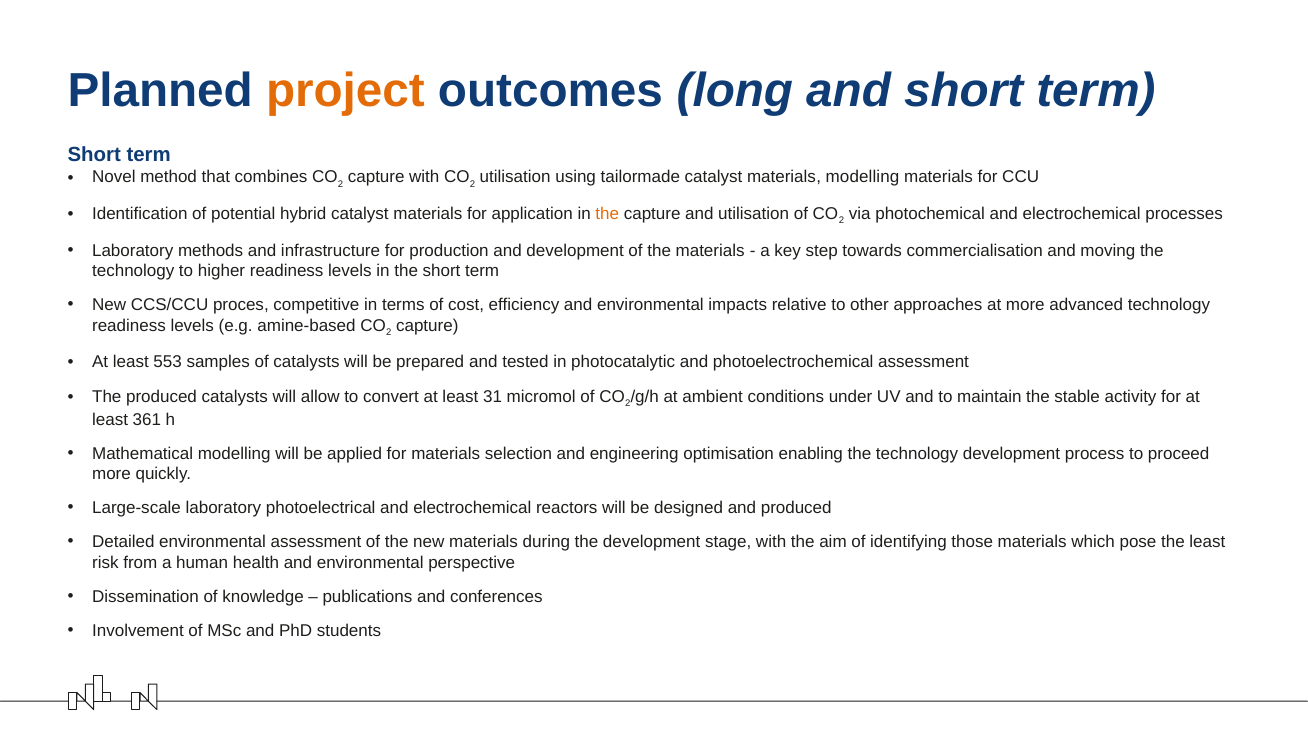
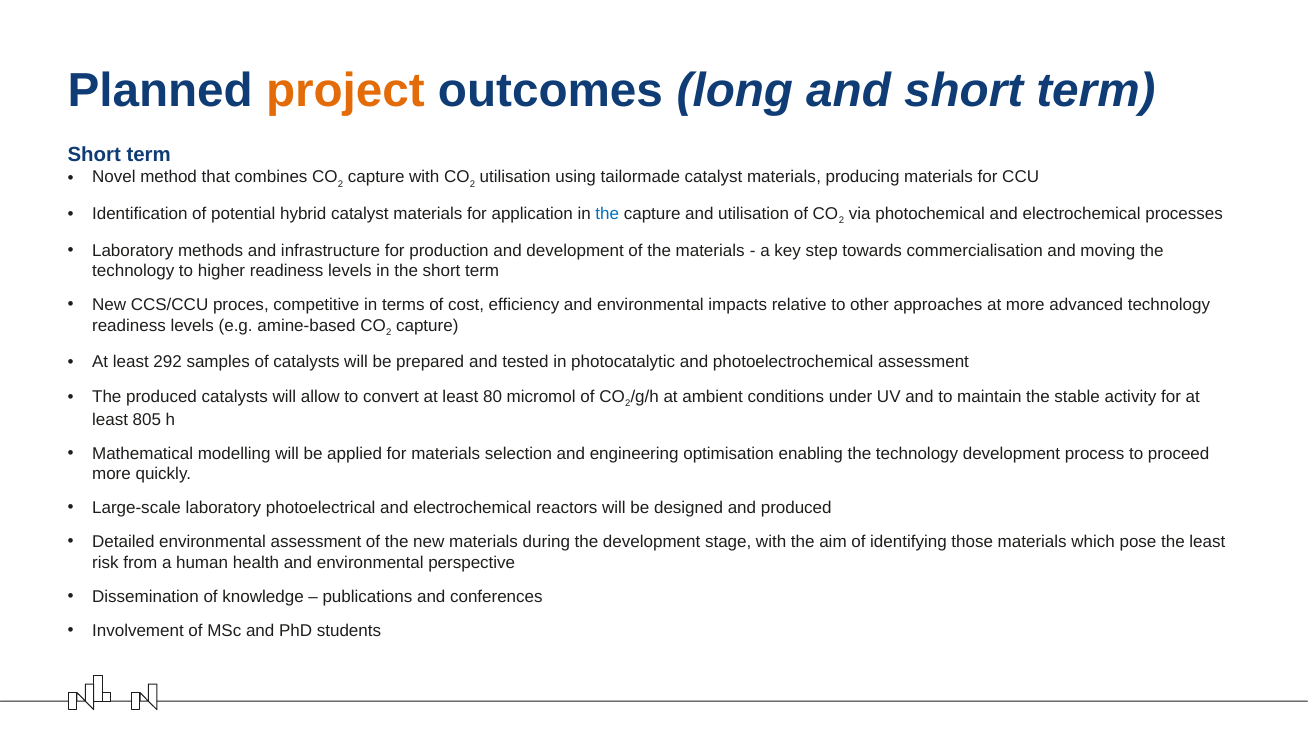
materials modelling: modelling -> producing (863, 177)
the colour: orange -> blue (607, 214)
553: 553 -> 292 (168, 362)
31: 31 -> 80 (493, 396)
361: 361 -> 805 (147, 419)
